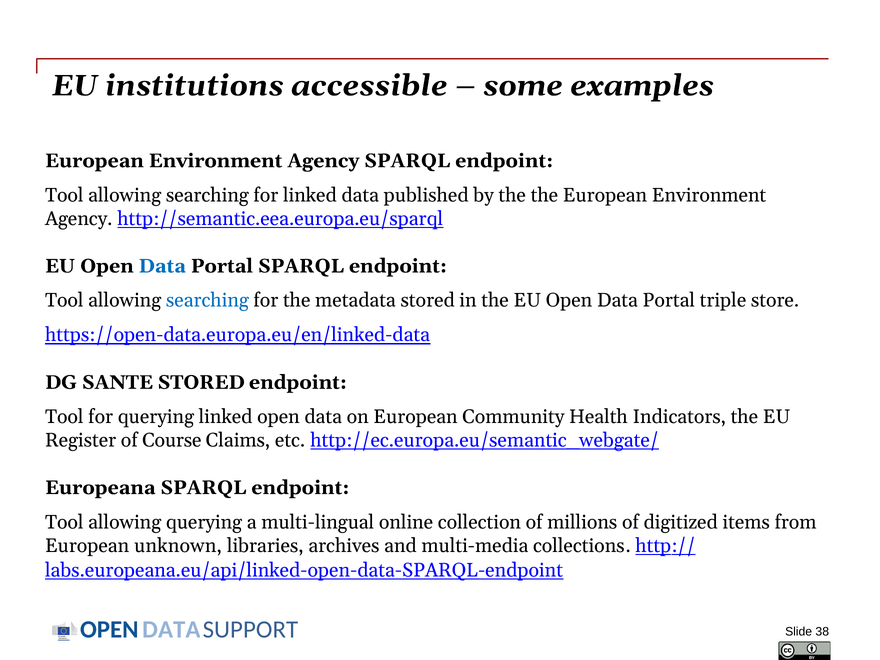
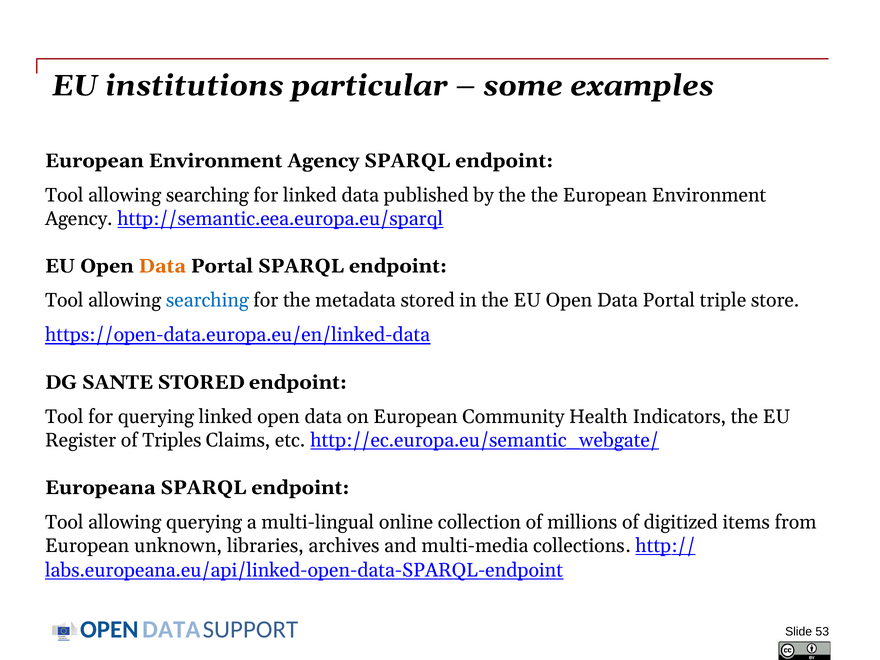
accessible: accessible -> particular (369, 86)
Data colour: blue -> orange (162, 266)
Course: Course -> Triples (172, 440)
38: 38 -> 53 (822, 632)
